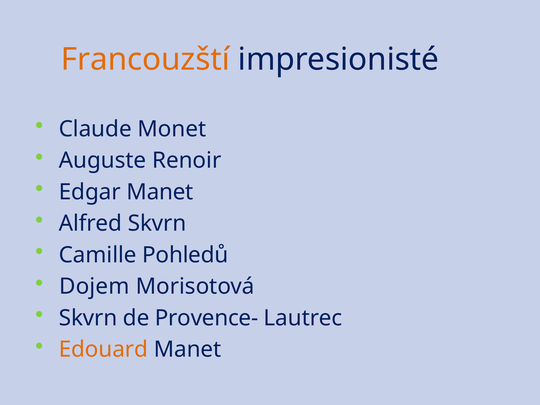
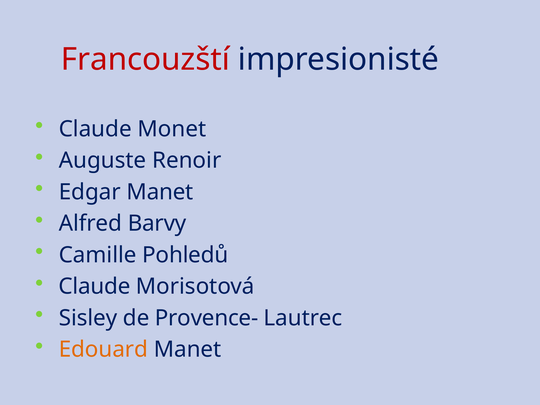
Francouzští colour: orange -> red (145, 59)
Alfred Skvrn: Skvrn -> Barvy (157, 223)
Dojem: Dojem -> Claude (95, 286)
Skvrn: Skvrn -> Sisley (88, 318)
